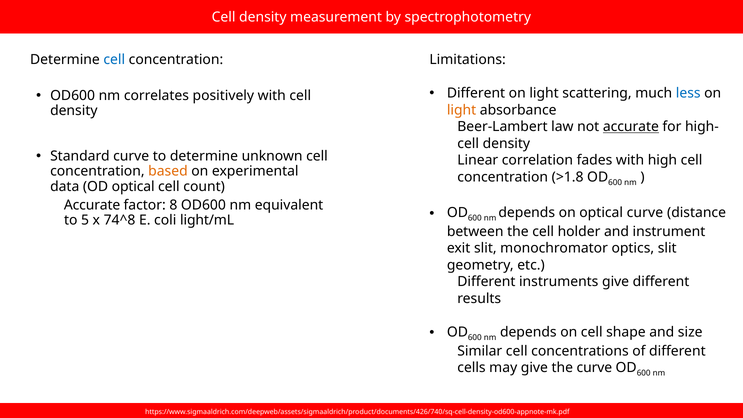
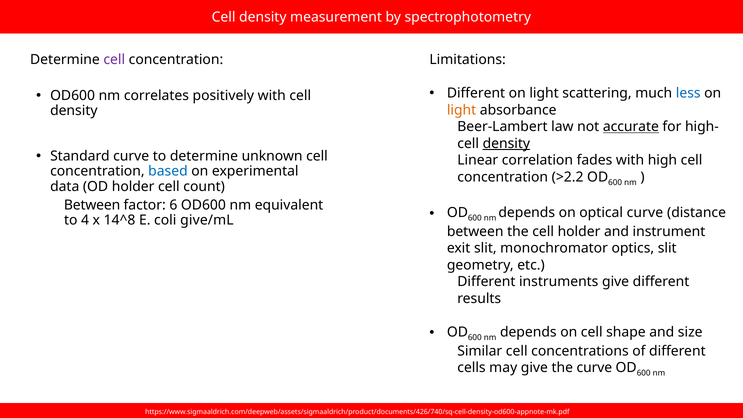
cell colour: blue -> purple (114, 60)
density underline: none -> present (506, 143)
based colour: orange -> blue (168, 171)
>1.8: >1.8 -> >2.2 (568, 177)
OD optical: optical -> holder (133, 186)
Accurate: Accurate -> Between (92, 205)
8: 8 -> 6 (173, 205)
5: 5 -> 4 (85, 220)
74^8: 74^8 -> 14^8 (120, 220)
light/mL: light/mL -> give/mL (207, 220)
